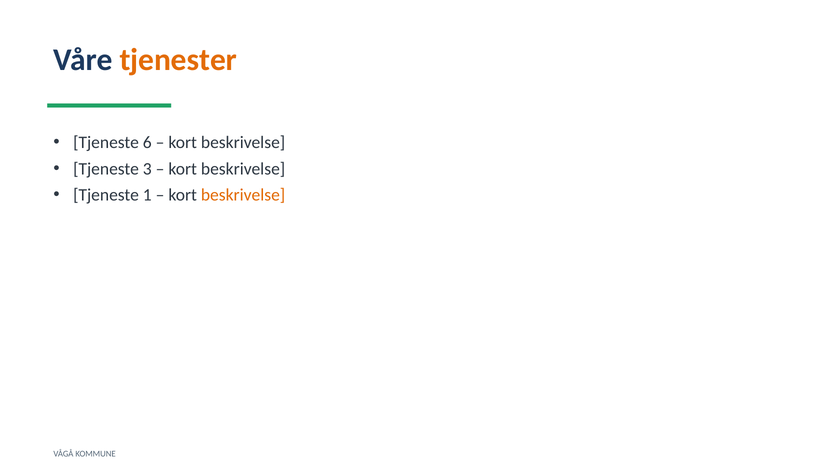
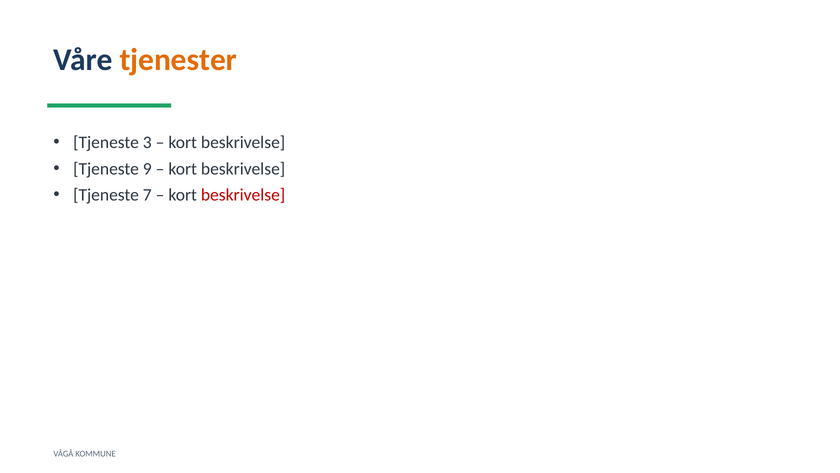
6: 6 -> 3 (147, 142)
3: 3 -> 9 (147, 169)
1: 1 -> 7 (147, 195)
beskrivelse colour: orange -> red (243, 195)
